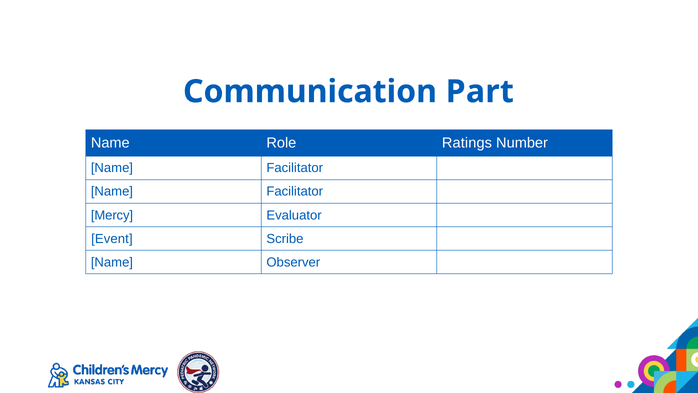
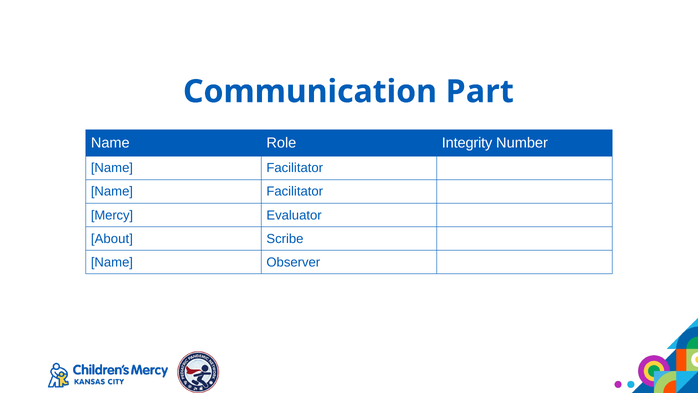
Ratings: Ratings -> Integrity (467, 143)
Event: Event -> About (112, 239)
